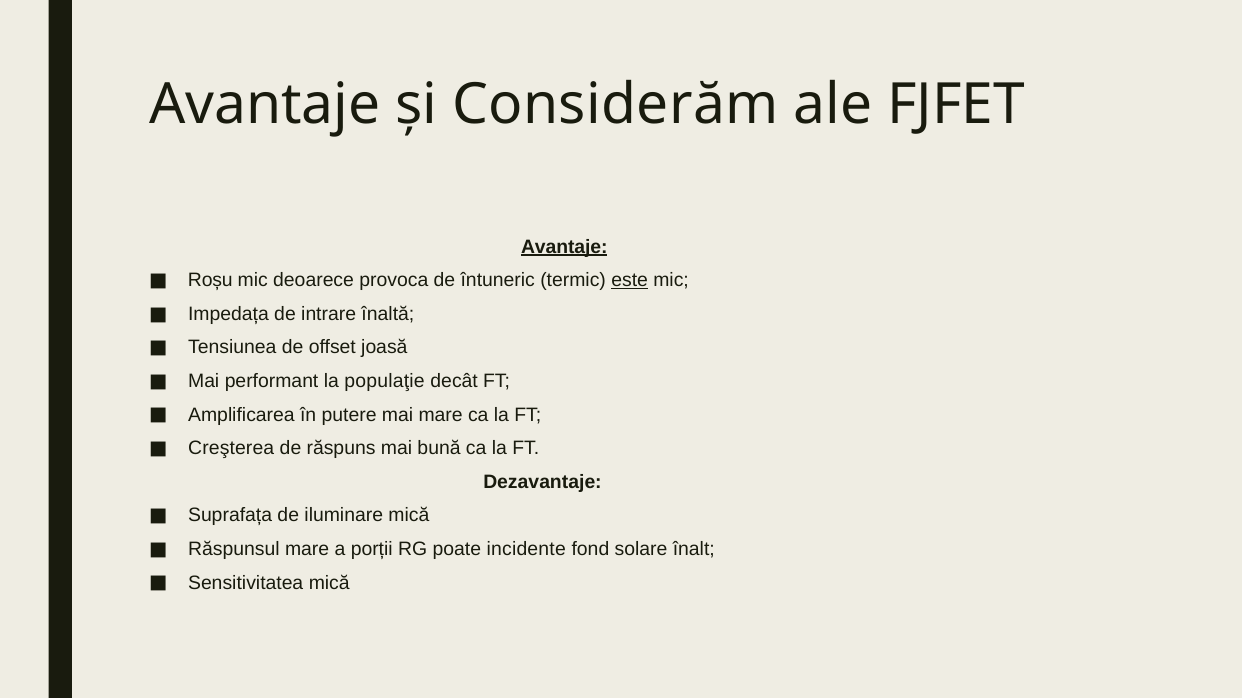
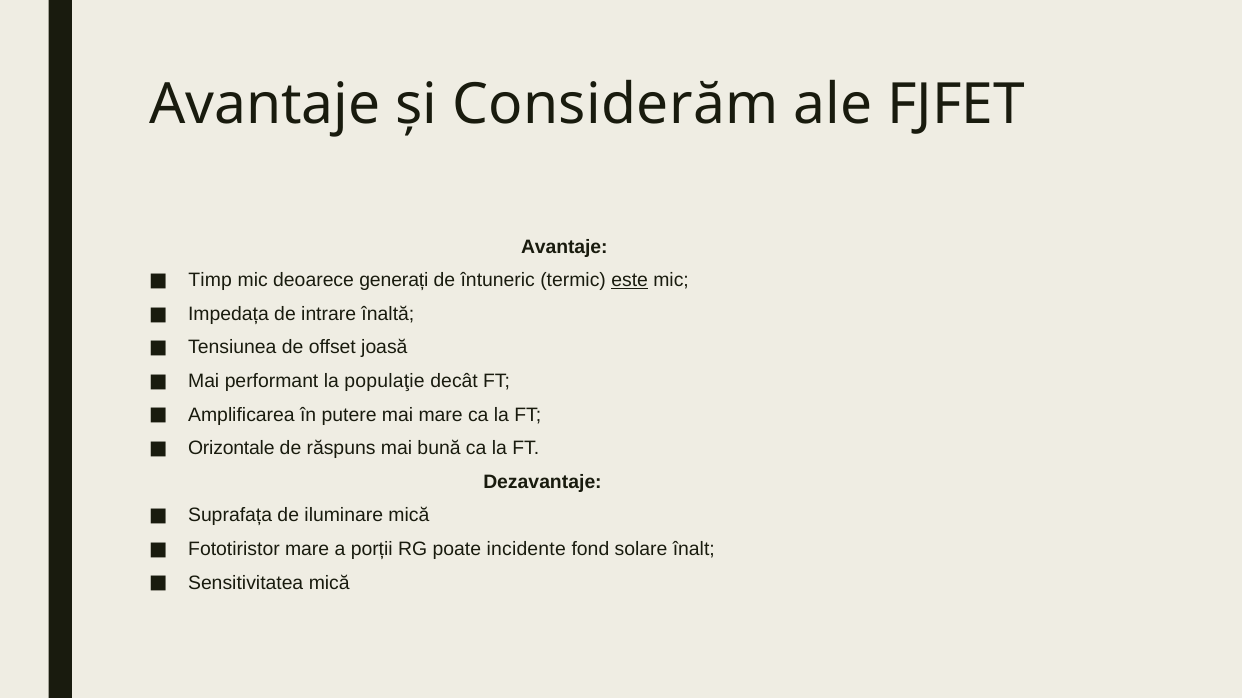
Avantaje underline: present -> none (564, 247)
Roșu: Roșu -> Timp (210, 281)
provoca: provoca -> generați (394, 281)
Creşterea: Creşterea -> Orizontale (231, 449)
Răspunsul: Răspunsul -> Fototiristor (234, 550)
